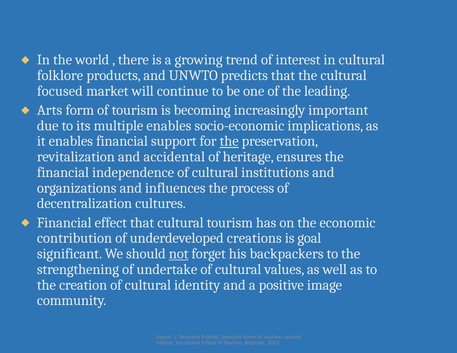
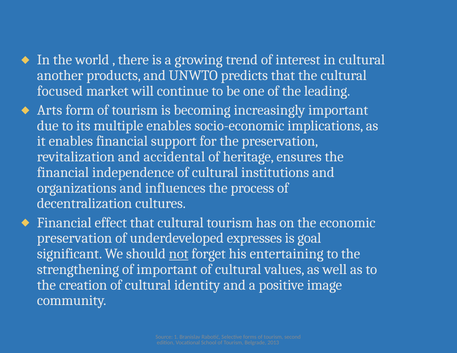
folklore: folklore -> another (60, 75)
the underline: present -> none (229, 141)
contribution: contribution -> preservation (75, 238)
creations: creations -> expresses (254, 238)
backpackers: backpackers -> entertaining (287, 254)
of undertake: undertake -> important (167, 269)
